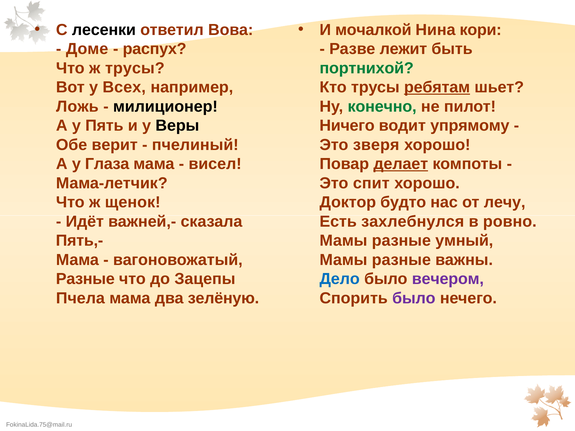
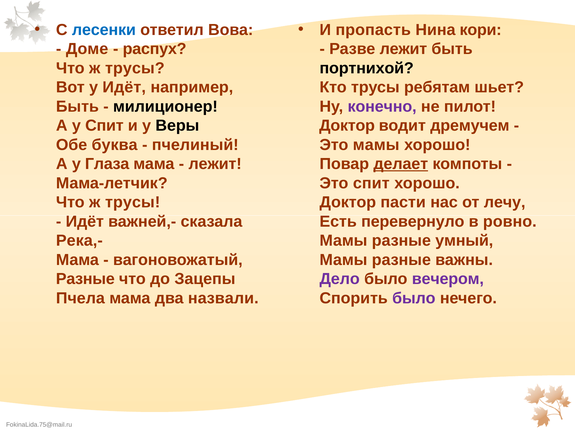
лесенки colour: black -> blue (104, 30)
мочалкой: мочалкой -> пропасть (373, 30)
портнихой colour: green -> black (367, 68)
у Всех: Всех -> Идёт (124, 87)
ребятам underline: present -> none (437, 87)
Ложь: Ложь -> Быть (77, 107)
конечно colour: green -> purple (382, 107)
у Пять: Пять -> Спит (104, 126)
Ничего: Ничего -> Доктор (347, 126)
упрямому: упрямому -> дремучем (470, 126)
верит: верит -> буква (115, 145)
Это зверя: зверя -> мамы (376, 145)
висел: висел -> лежит (215, 164)
щенок: щенок -> трусы (133, 202)
будто: будто -> пасти (403, 202)
захлебнулся: захлебнулся -> перевернуло (413, 222)
Пять,-: Пять,- -> Река,- (79, 241)
Дело colour: blue -> purple (340, 279)
зелёную: зелёную -> назвали (223, 298)
